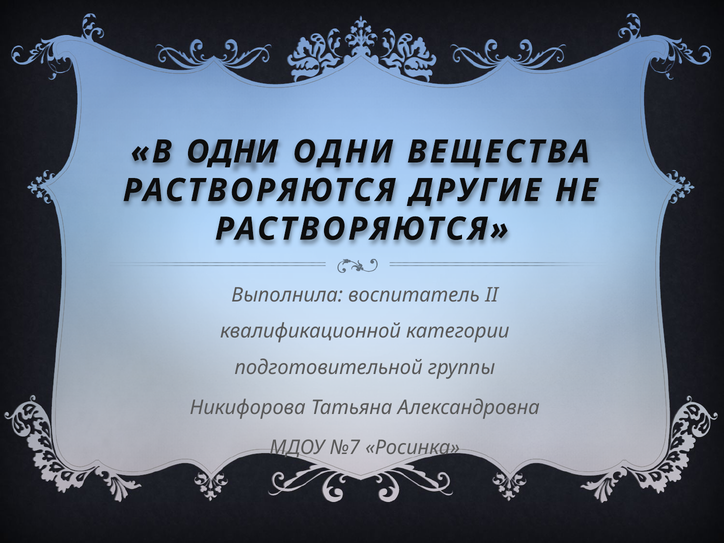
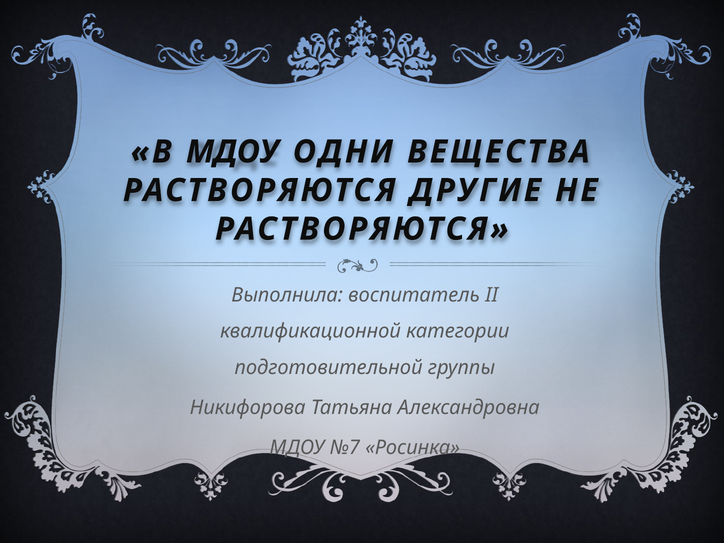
В ОДНИ: ОДНИ -> МДОУ (232, 152)
